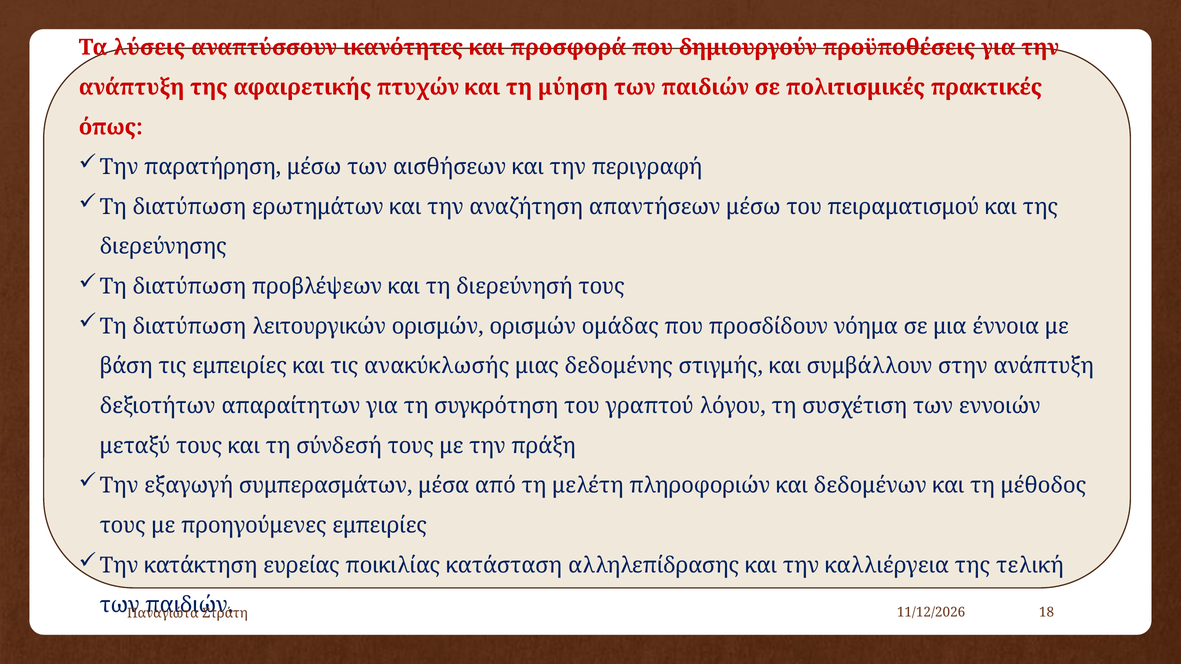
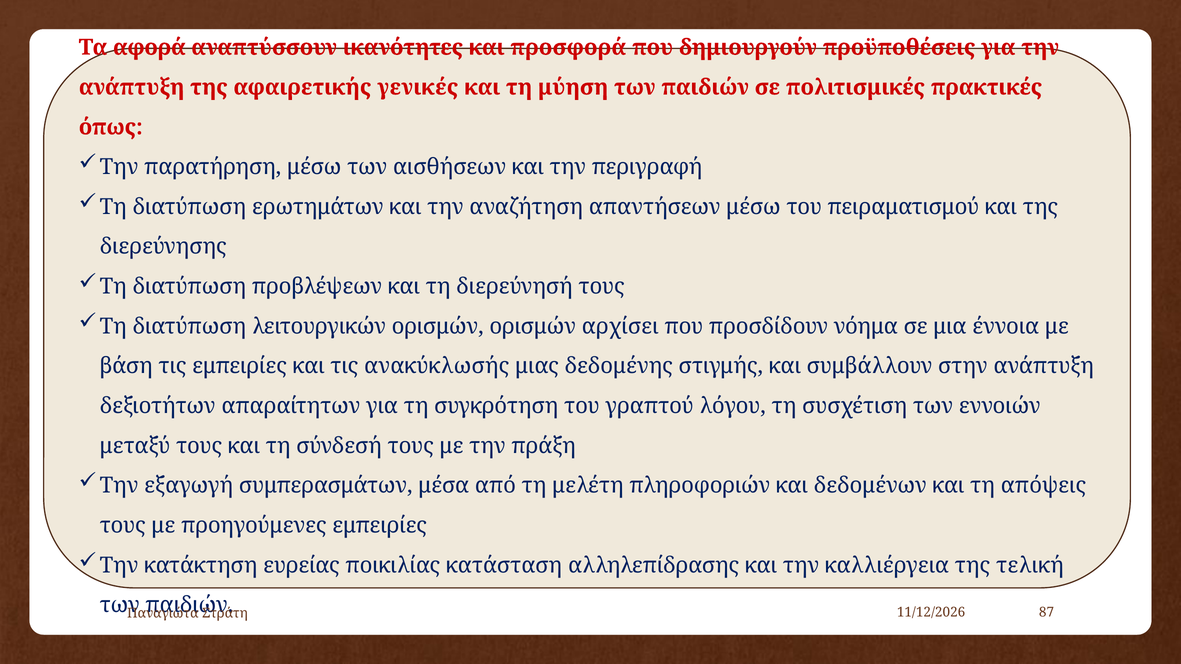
λύσεις: λύσεις -> αφορά (149, 47)
πτυχών: πτυχών -> γενικές (418, 87)
ομάδας: ομάδας -> αρχίσει (620, 327)
μέθοδος: μέθοδος -> απόψεις (1043, 486)
18: 18 -> 87 (1047, 613)
